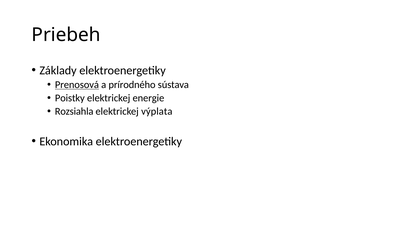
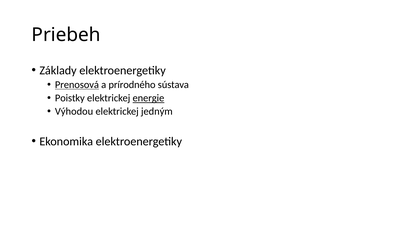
energie underline: none -> present (148, 98)
Rozsiahla: Rozsiahla -> Výhodou (74, 111)
výplata: výplata -> jedným (157, 111)
